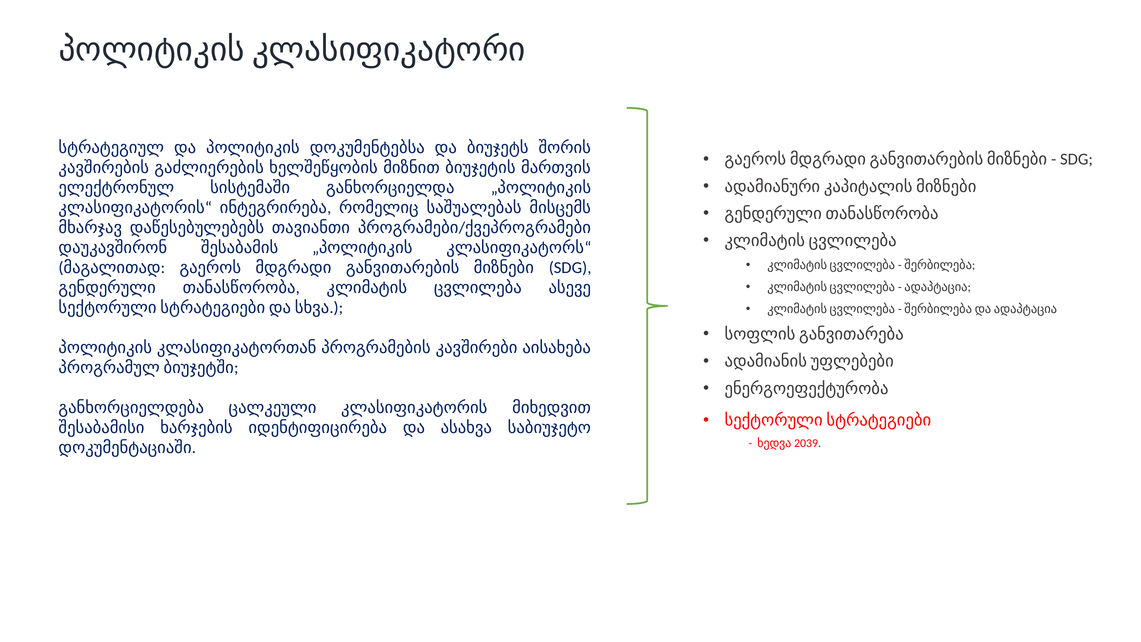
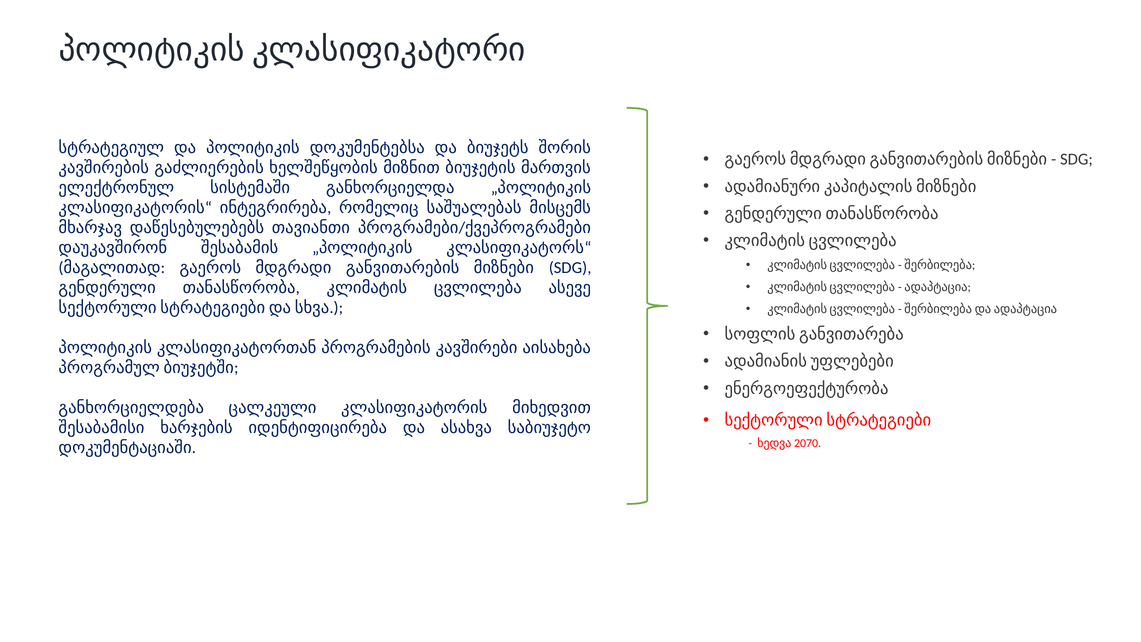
2039: 2039 -> 2070 (806, 443)
